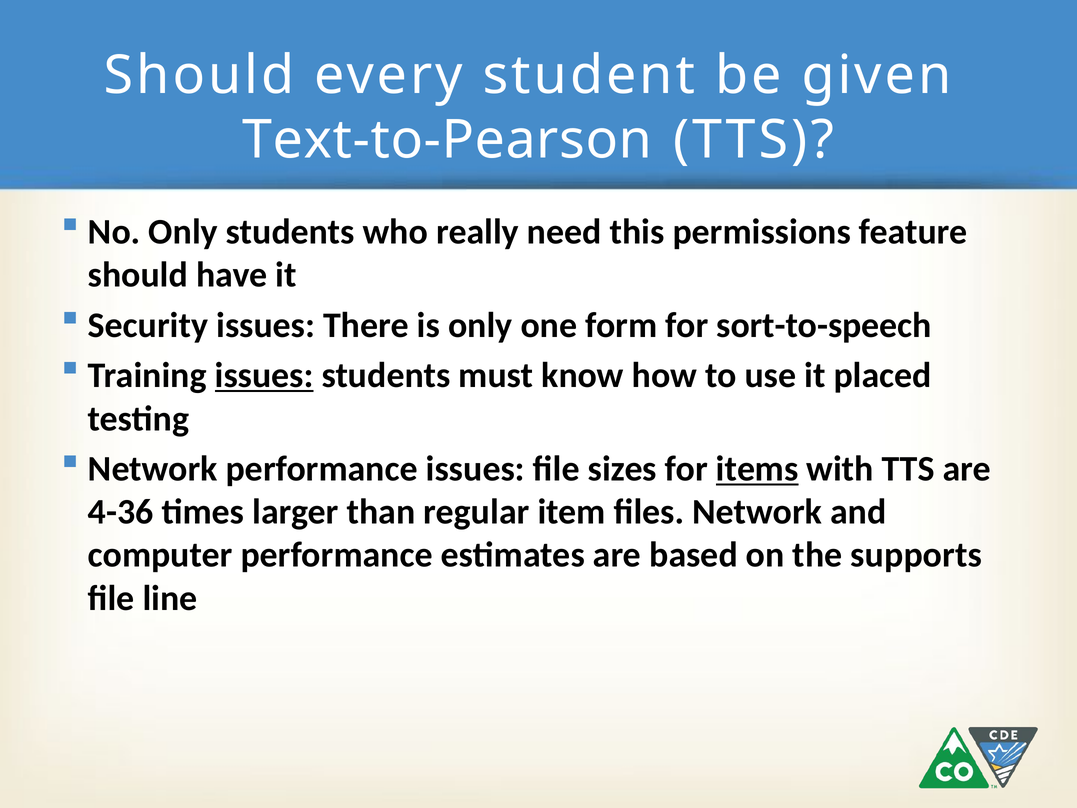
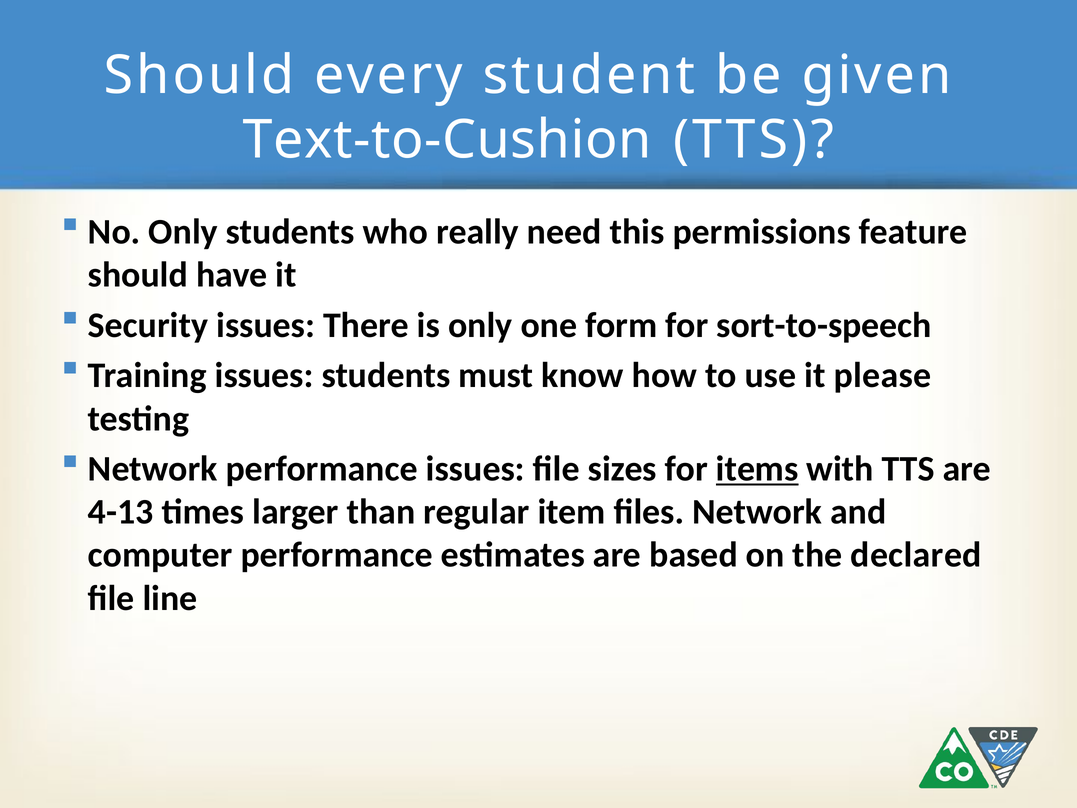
Text-to-Pearson: Text-to-Pearson -> Text-to-Cushion (447, 140)
issues underline: present -> none (264, 375)
placed: placed -> please (882, 375)
4-36: 4-36 -> 4-13 (121, 512)
supports: supports -> declared (916, 555)
